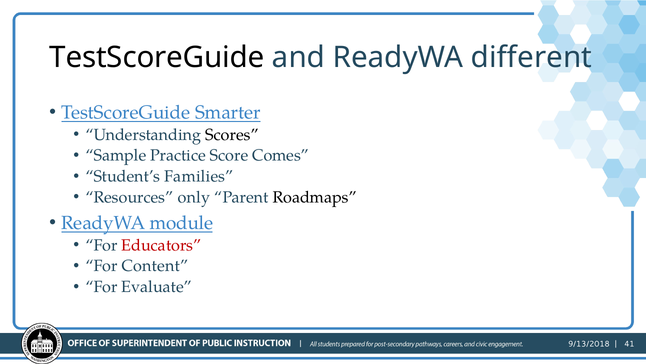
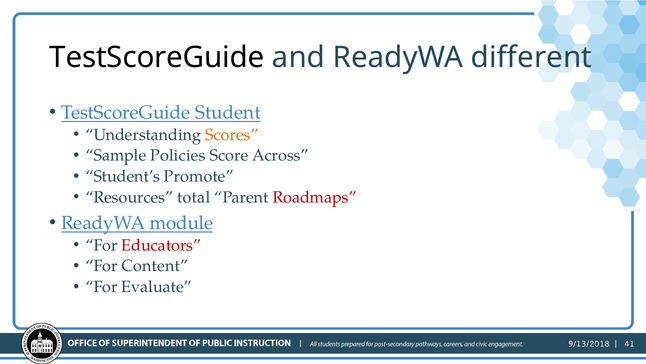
Smarter: Smarter -> Student (228, 112)
Scores colour: black -> orange (232, 135)
Practice: Practice -> Policies (178, 155)
Comes: Comes -> Across (281, 155)
Families: Families -> Promote (199, 176)
only: only -> total (194, 197)
Roadmaps colour: black -> red (315, 197)
